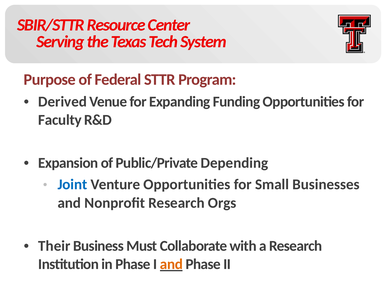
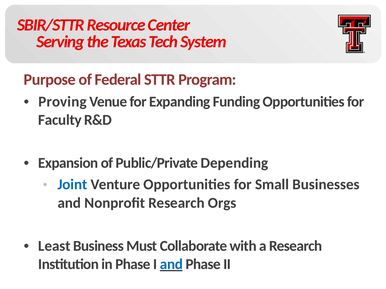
Derived: Derived -> Proving (63, 102)
Their: Their -> Least (54, 246)
and colour: orange -> blue (171, 265)
